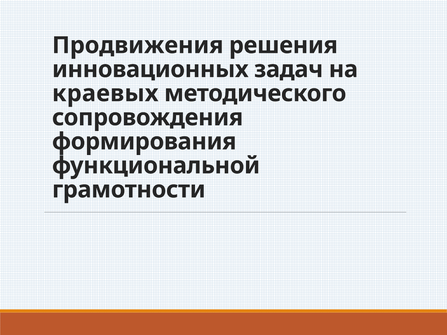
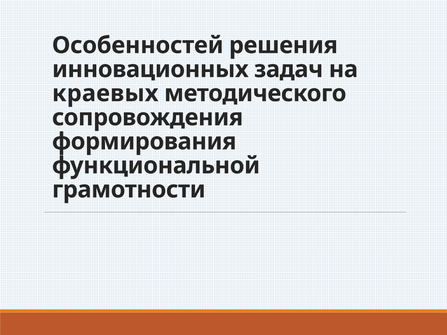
Продвижения: Продвижения -> Особенностей (138, 45)
